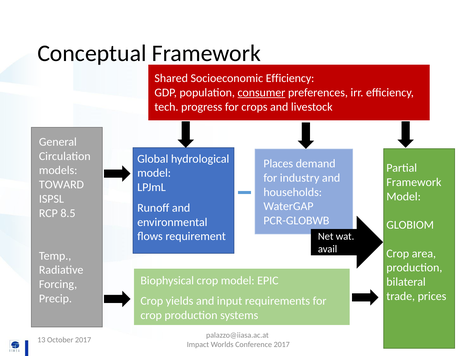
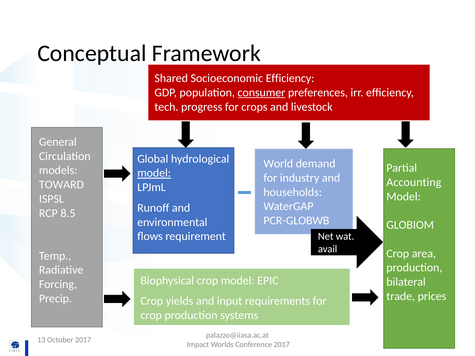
Places: Places -> World (278, 164)
model underline: none -> present (154, 173)
Framework: Framework -> Accounting (414, 182)
